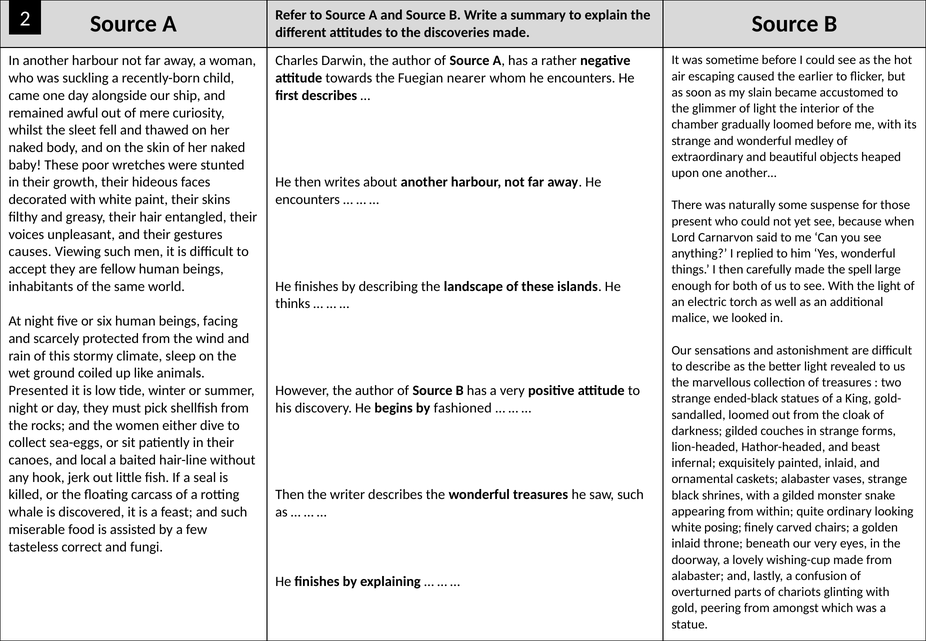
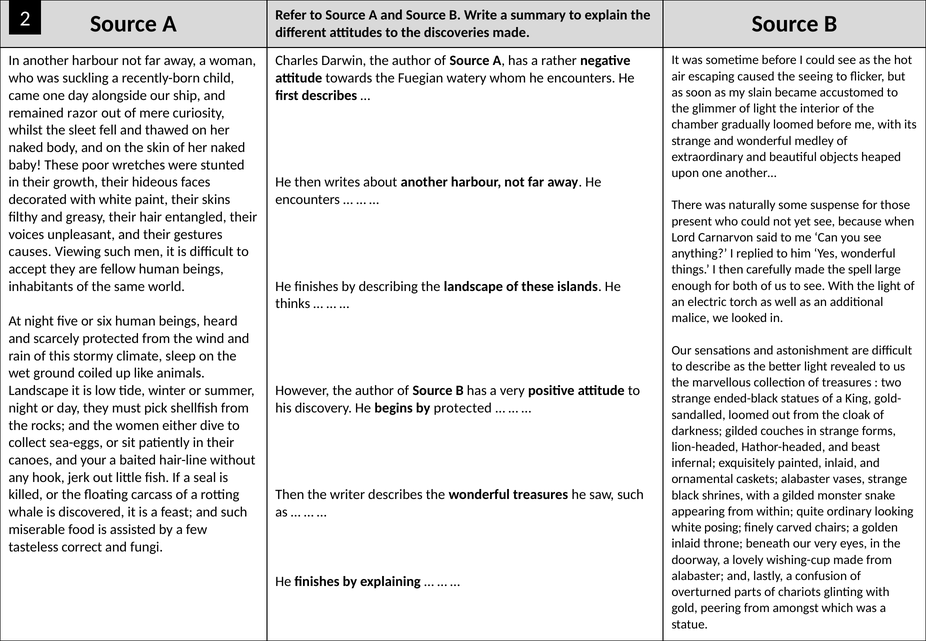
earlier: earlier -> seeing (816, 76)
nearer: nearer -> watery (466, 78)
awful: awful -> razor (82, 113)
facing: facing -> heard (220, 321)
Presented: Presented -> Landscape (39, 391)
by fashioned: fashioned -> protected (463, 408)
local: local -> your (93, 460)
